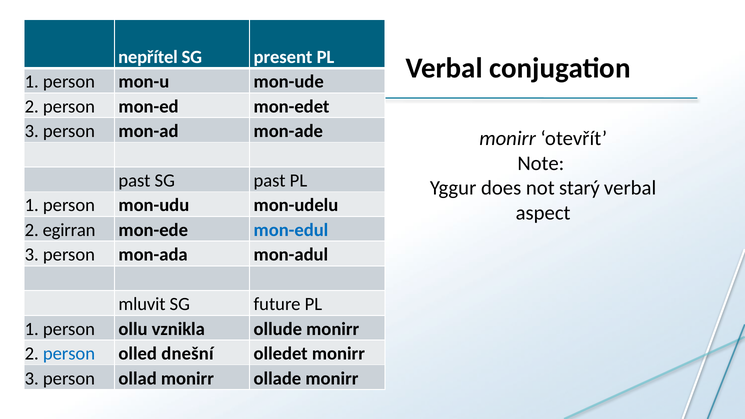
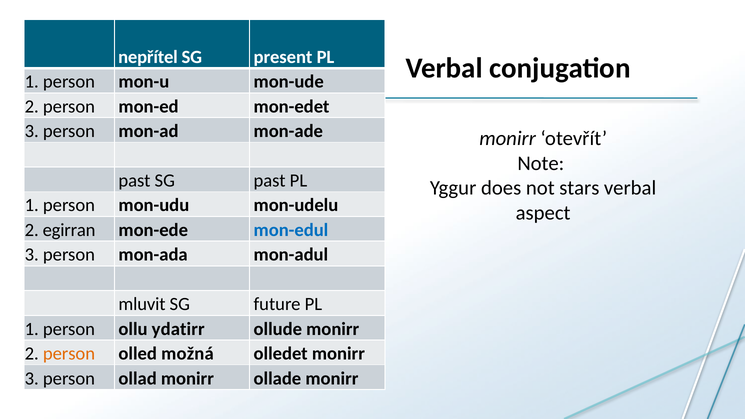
starý: starý -> stars (579, 188)
vznikla: vznikla -> ydatirr (178, 329)
person colour: blue -> orange (69, 354)
dnešní: dnešní -> možná (187, 354)
